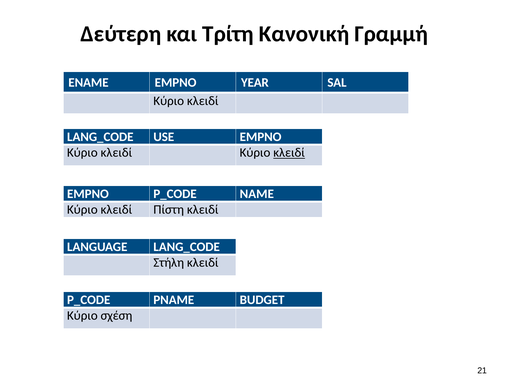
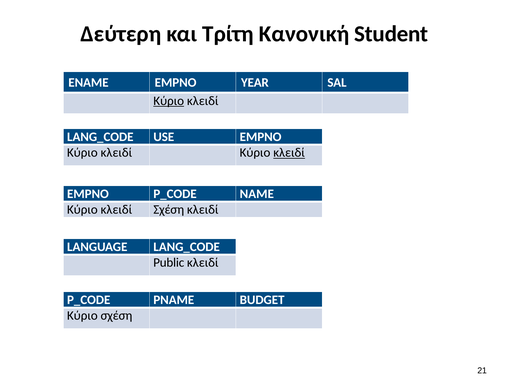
Γραμμή: Γραμμή -> Student (391, 34)
Κύριο underline: none -> present (169, 101)
κλειδί Πίστη: Πίστη -> Σχέση (169, 210)
Στήλη: Στήλη -> Public (169, 263)
